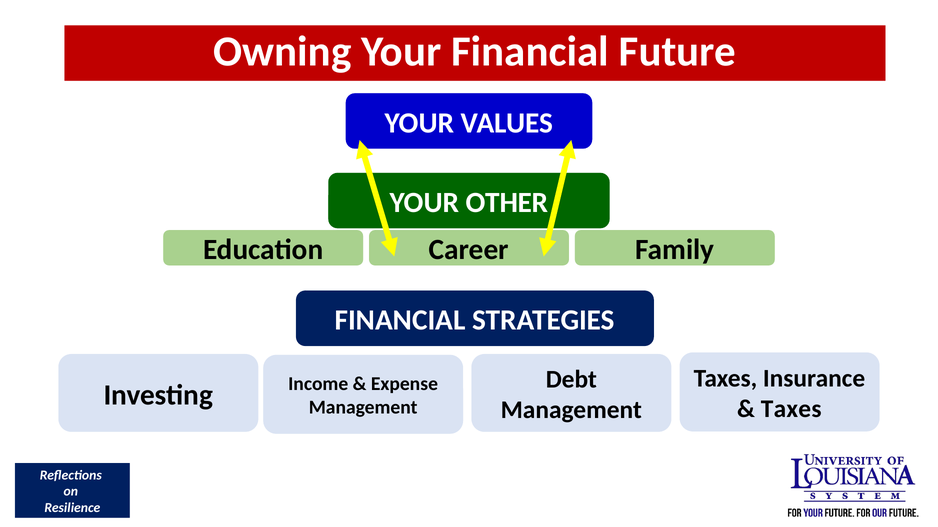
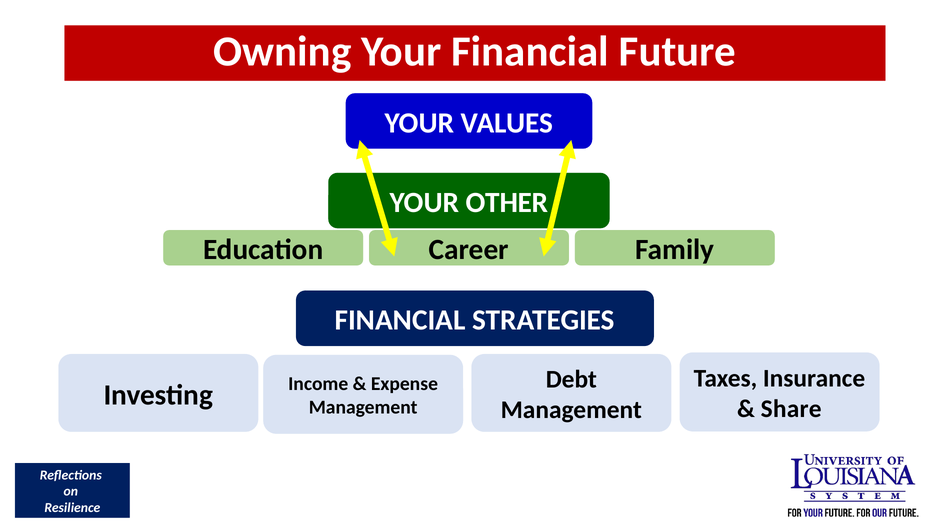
Taxes: Taxes -> Share (791, 409)
